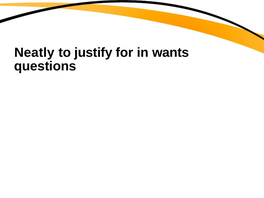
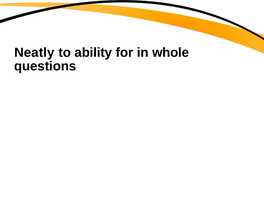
justify: justify -> ability (93, 53)
wants: wants -> whole (171, 53)
